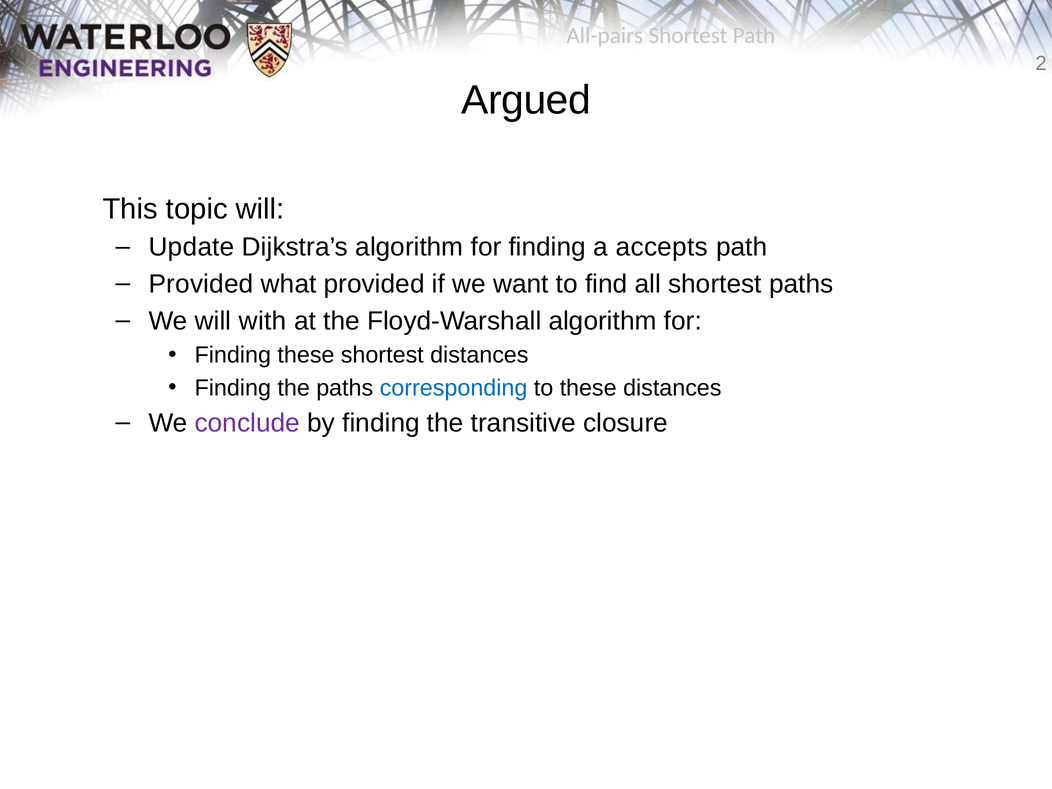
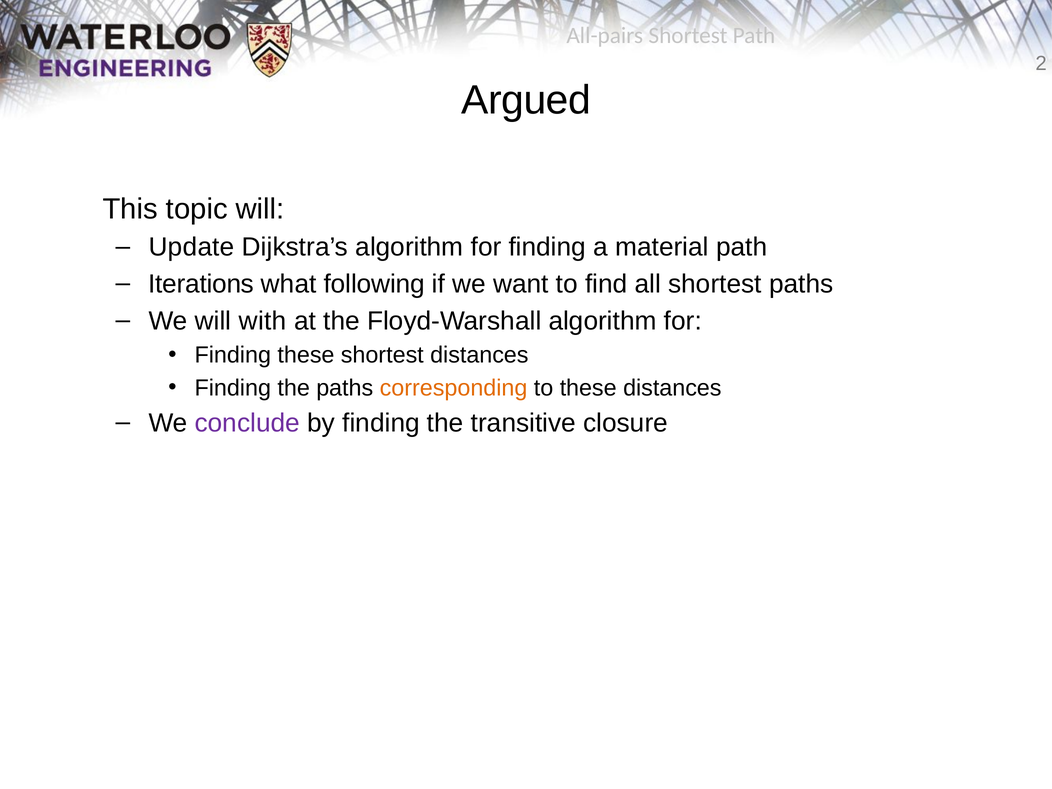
accepts: accepts -> material (662, 247)
Provided: Provided -> Iterations (201, 284)
what provided: provided -> following (374, 284)
corresponding colour: blue -> orange (454, 388)
